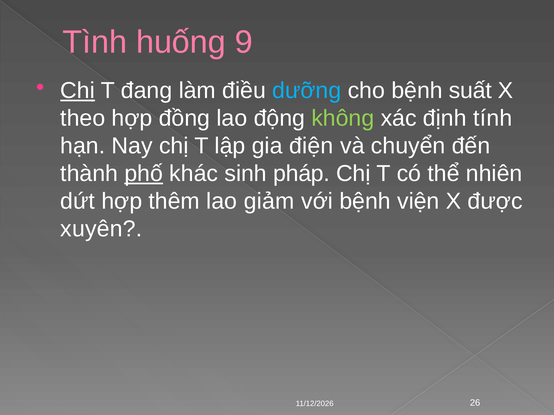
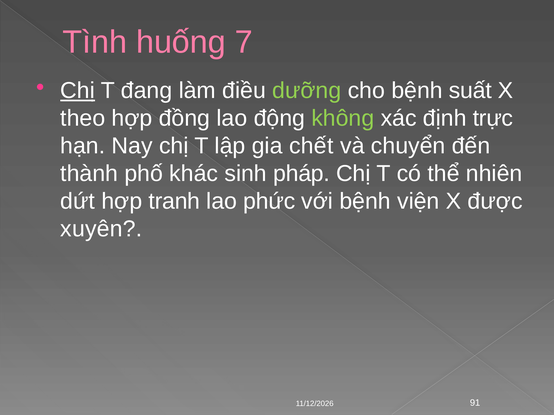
9: 9 -> 7 (244, 42)
dưỡng colour: light blue -> light green (307, 91)
tính: tính -> trực (493, 118)
điện: điện -> chết (311, 146)
phố underline: present -> none (144, 174)
thêm: thêm -> tranh (174, 201)
giảm: giảm -> phức (269, 201)
26: 26 -> 91 (475, 403)
